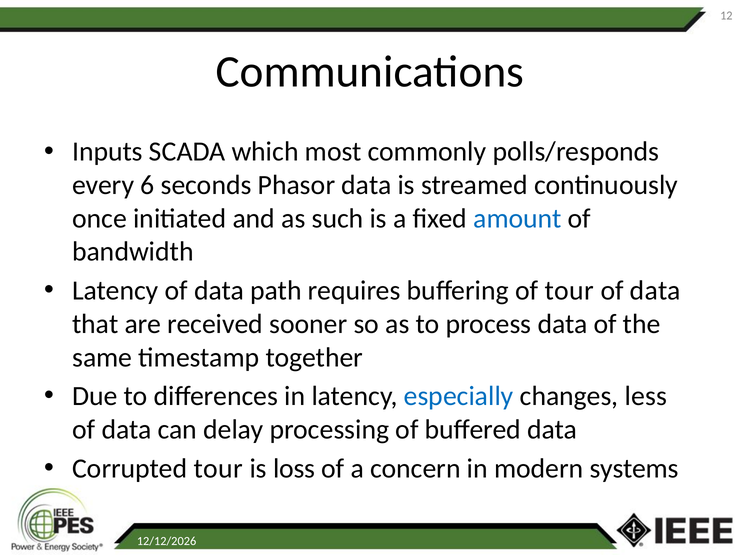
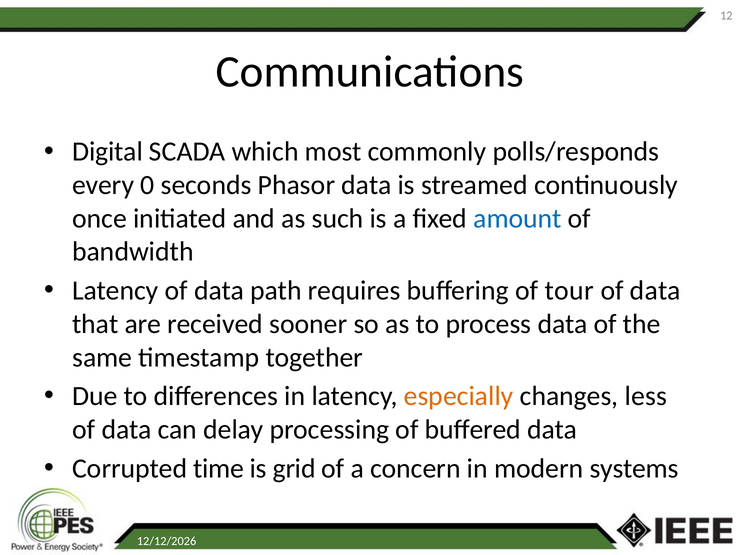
Inputs: Inputs -> Digital (108, 152)
6: 6 -> 0 (147, 185)
especially colour: blue -> orange (459, 396)
Corrupted tour: tour -> time (219, 468)
loss: loss -> grid (294, 468)
